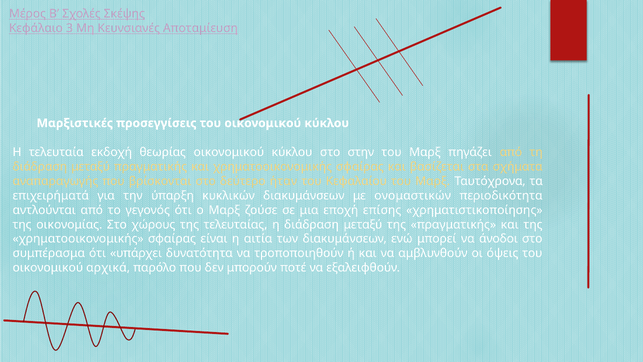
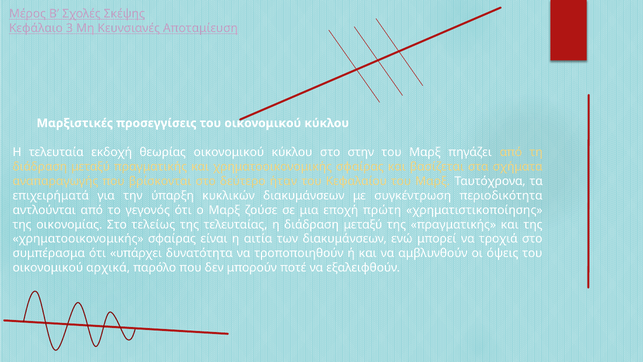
ονομαστικών: ονομαστικών -> συγκέντρωση (413, 195)
επίσης: επίσης -> πρώτη (382, 210)
χώρους: χώρους -> τελείως (153, 224)
άνοδοι: άνοδοι -> τροχιά (498, 239)
